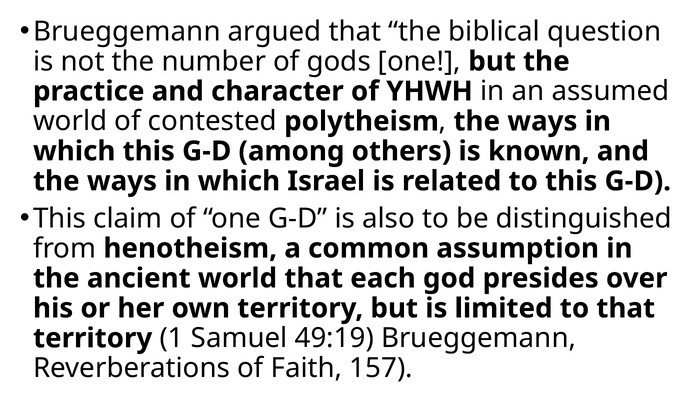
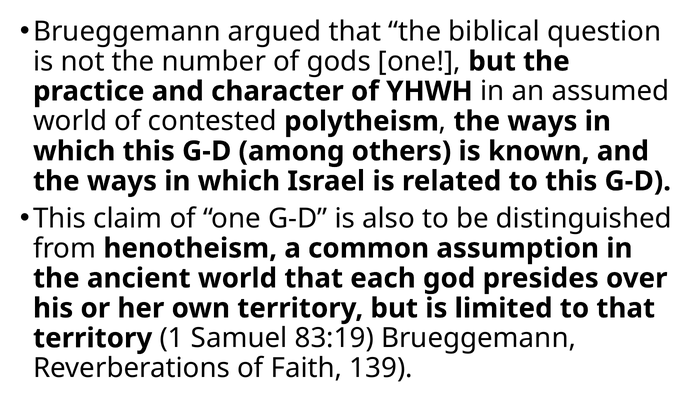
49:19: 49:19 -> 83:19 (334, 338)
157: 157 -> 139 (381, 368)
